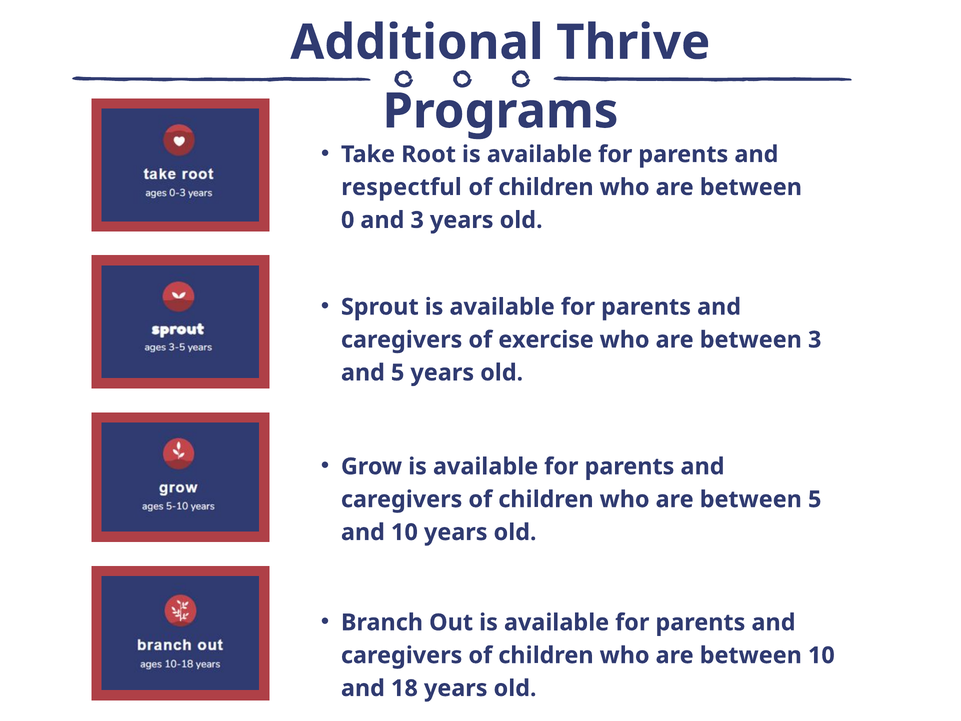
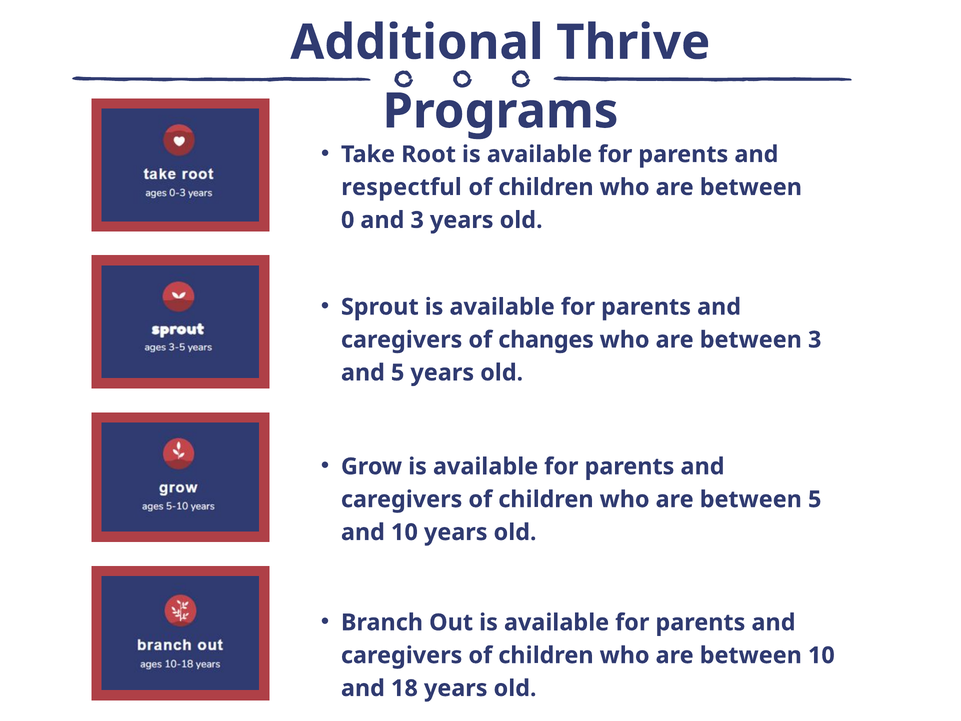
exercise: exercise -> changes (546, 340)
